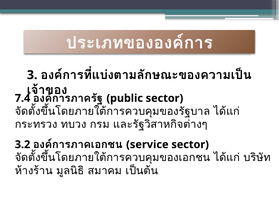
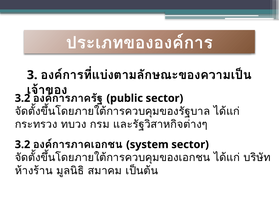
7.4: 7.4 -> 3.2 (23, 98)
service: service -> system (147, 144)
